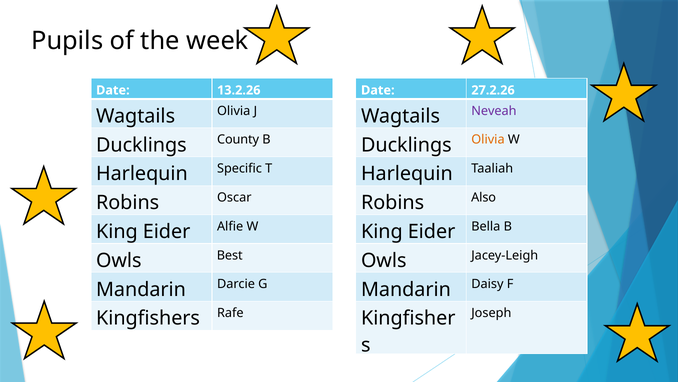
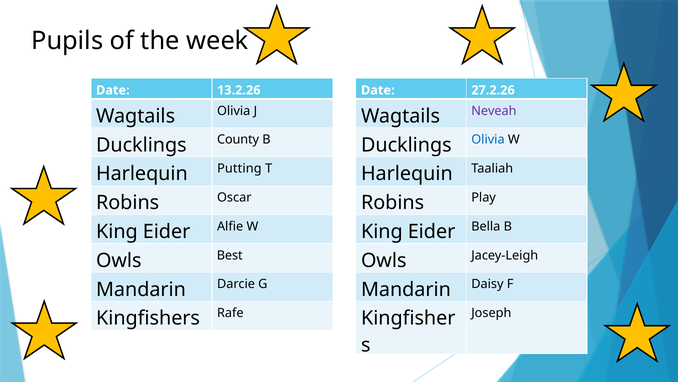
Olivia colour: orange -> blue (488, 140)
Specific: Specific -> Putting (239, 168)
Also: Also -> Play (484, 197)
